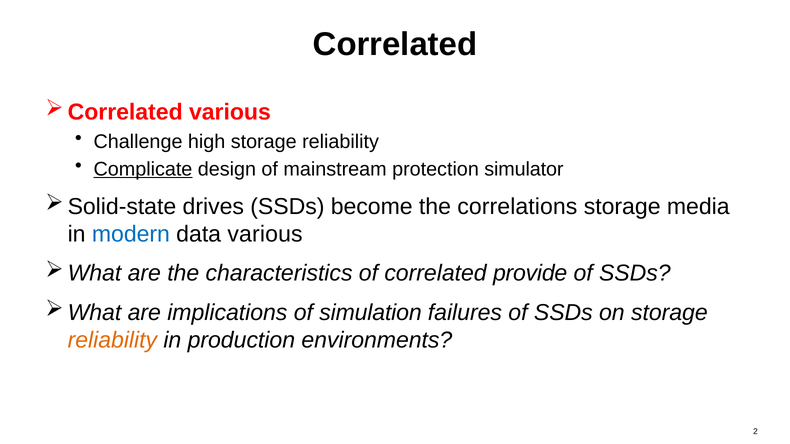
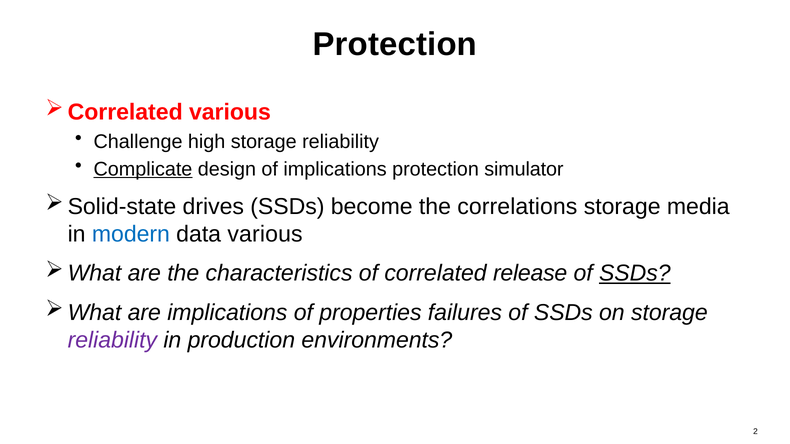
Correlated: Correlated -> Protection (395, 44)
of mainstream: mainstream -> implications (335, 169)
provide: provide -> release (530, 274)
SSDs underline: none -> present (635, 274)
simulation: simulation -> properties (370, 313)
reliability colour: orange -> purple (112, 340)
